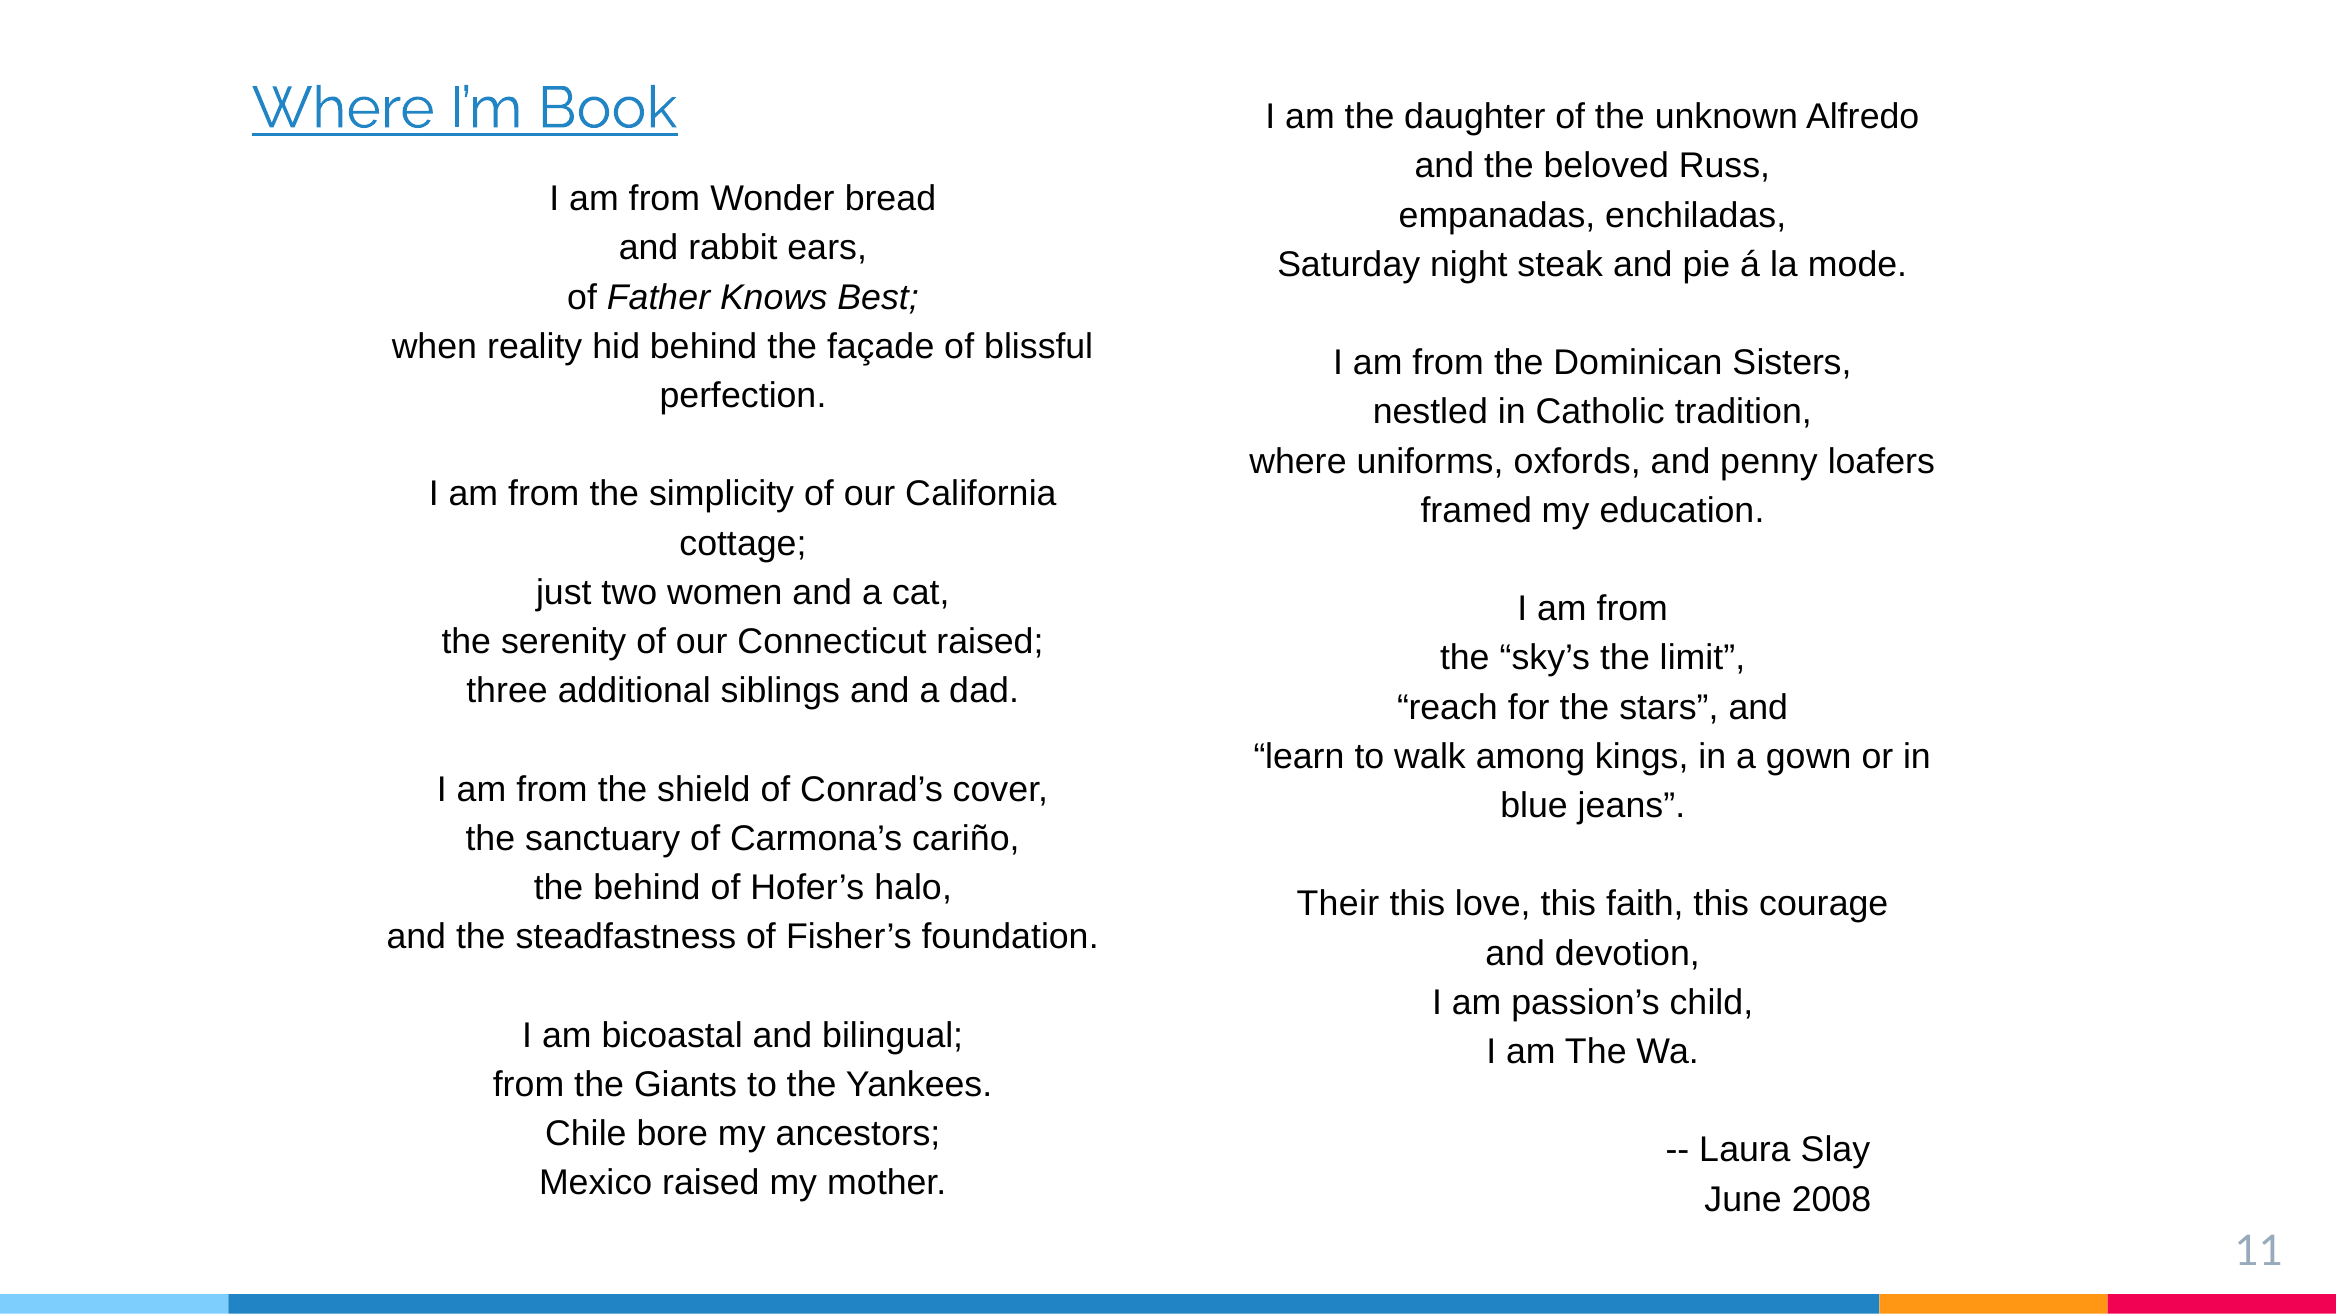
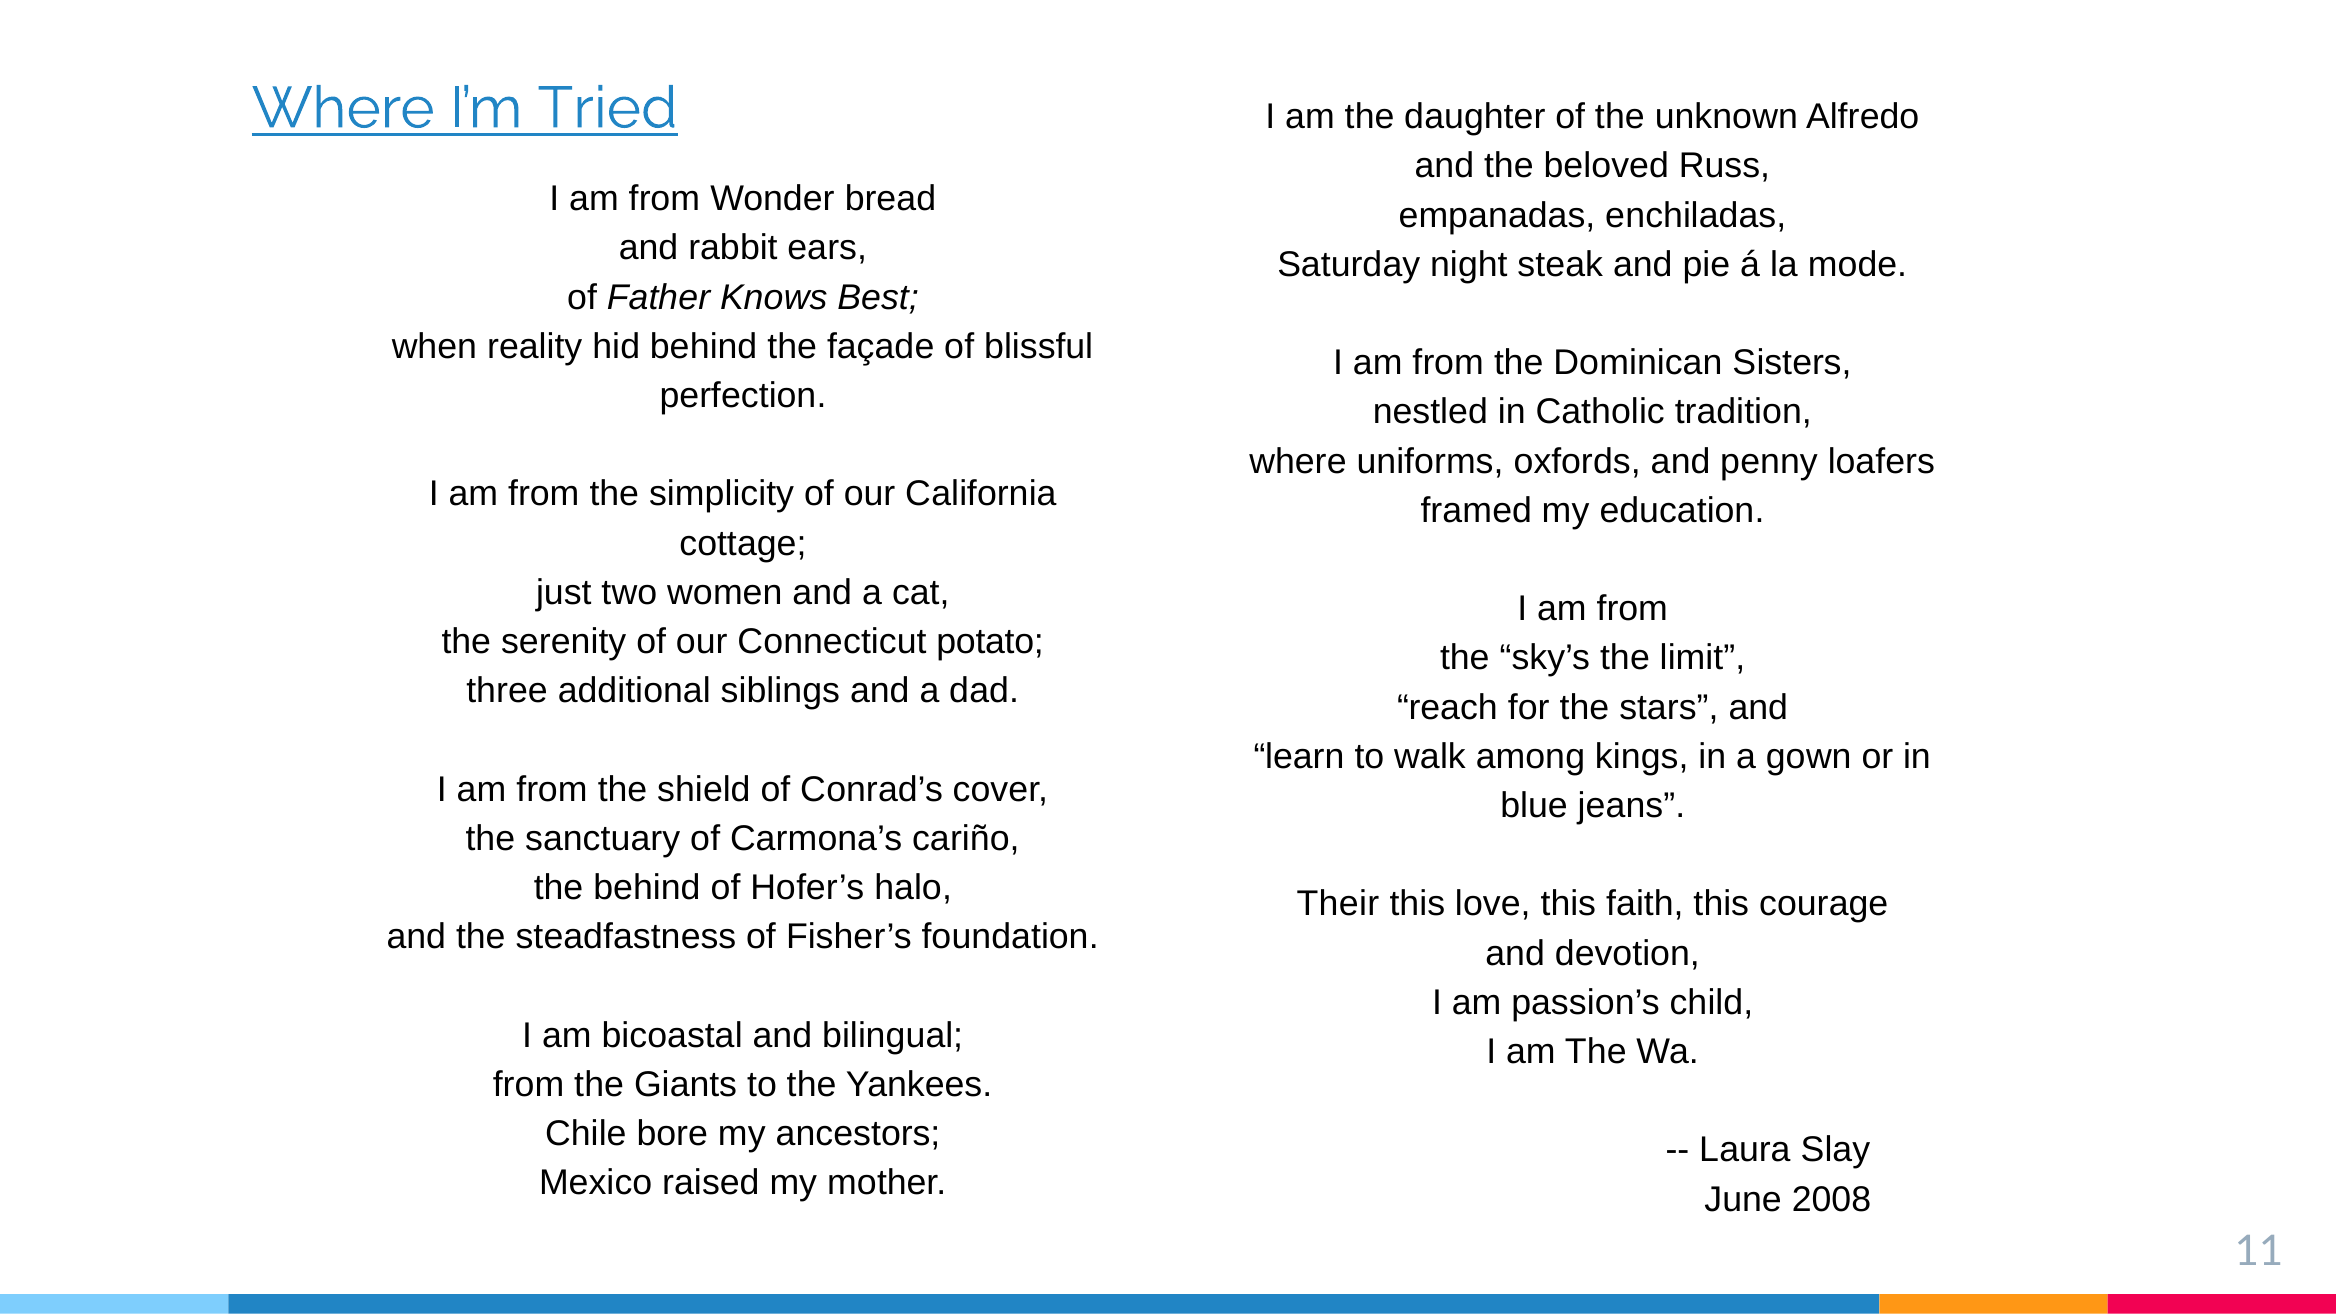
Book: Book -> Tried (608, 108)
Connecticut raised: raised -> potato (990, 642)
